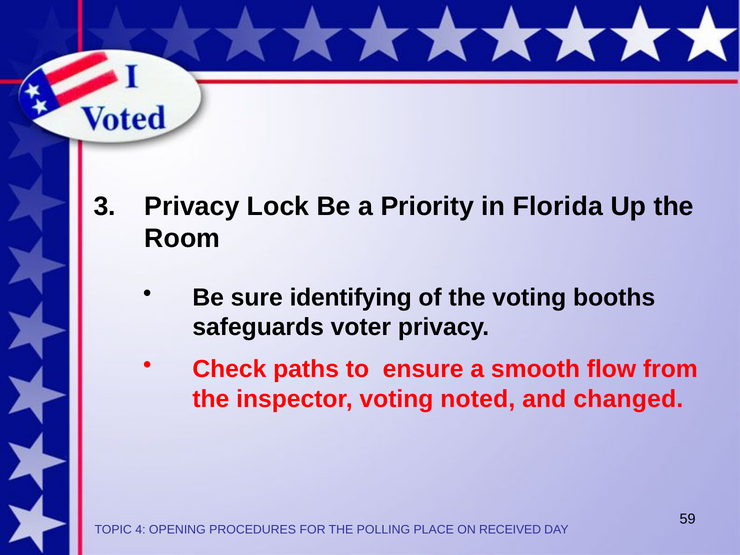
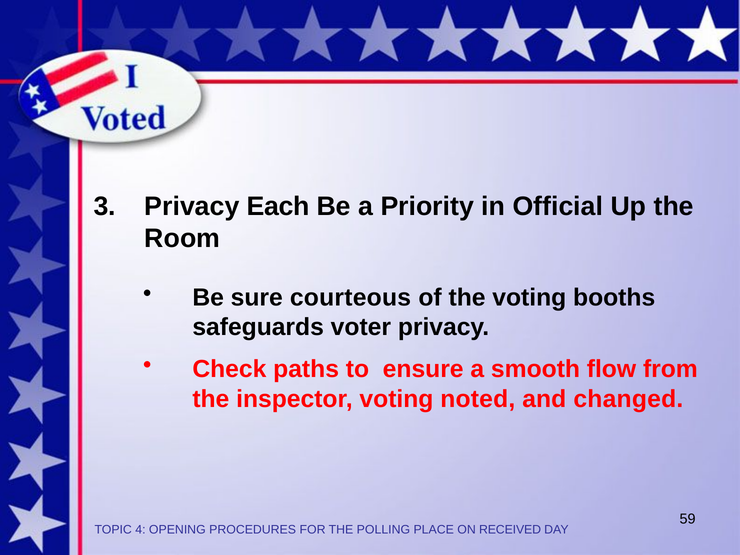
Lock: Lock -> Each (278, 207)
Florida: Florida -> Official (558, 207)
identifying: identifying -> courteous (350, 298)
